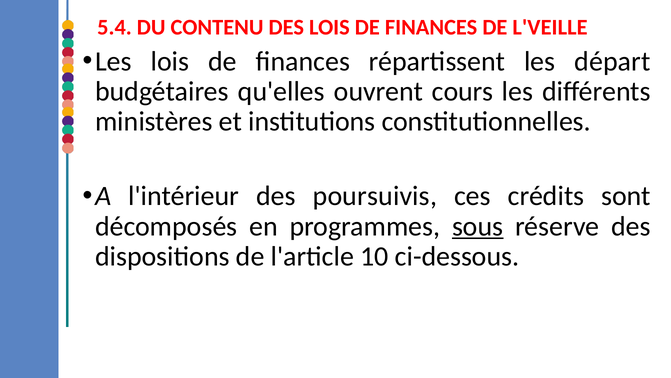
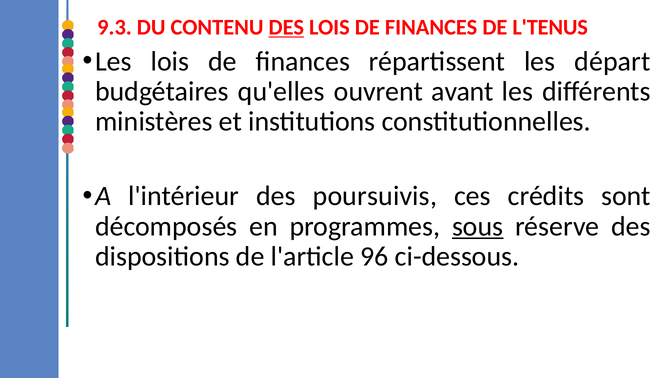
5.4: 5.4 -> 9.3 (115, 27)
DES underline: none -> present (286, 27)
L'VEILLE: L'VEILLE -> L'TENUS (550, 27)
cours: cours -> avant (463, 91)
10: 10 -> 96 (374, 256)
